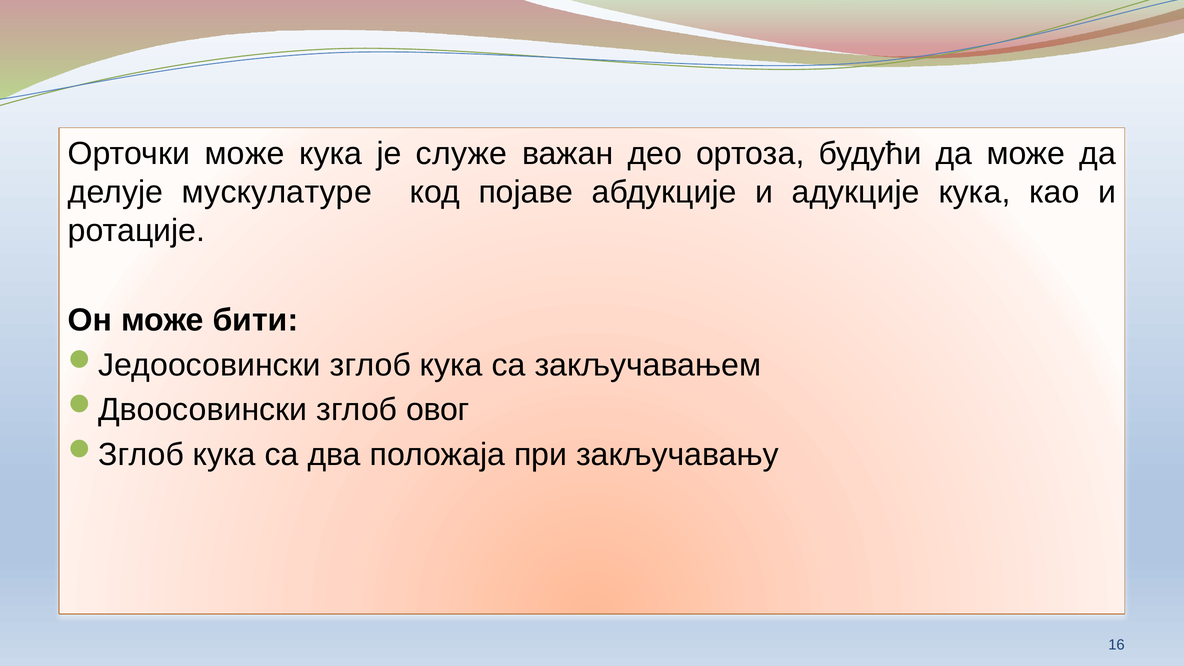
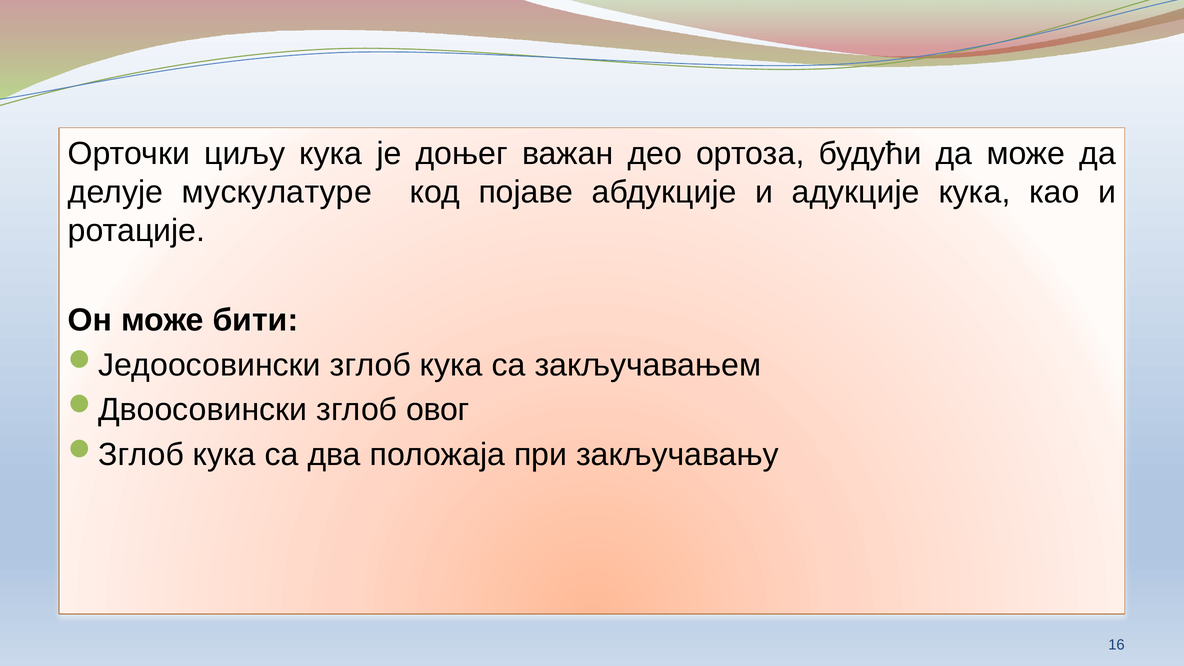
Орточки може: може -> циљу (245, 154)
служе: служе -> доњег (462, 154)
